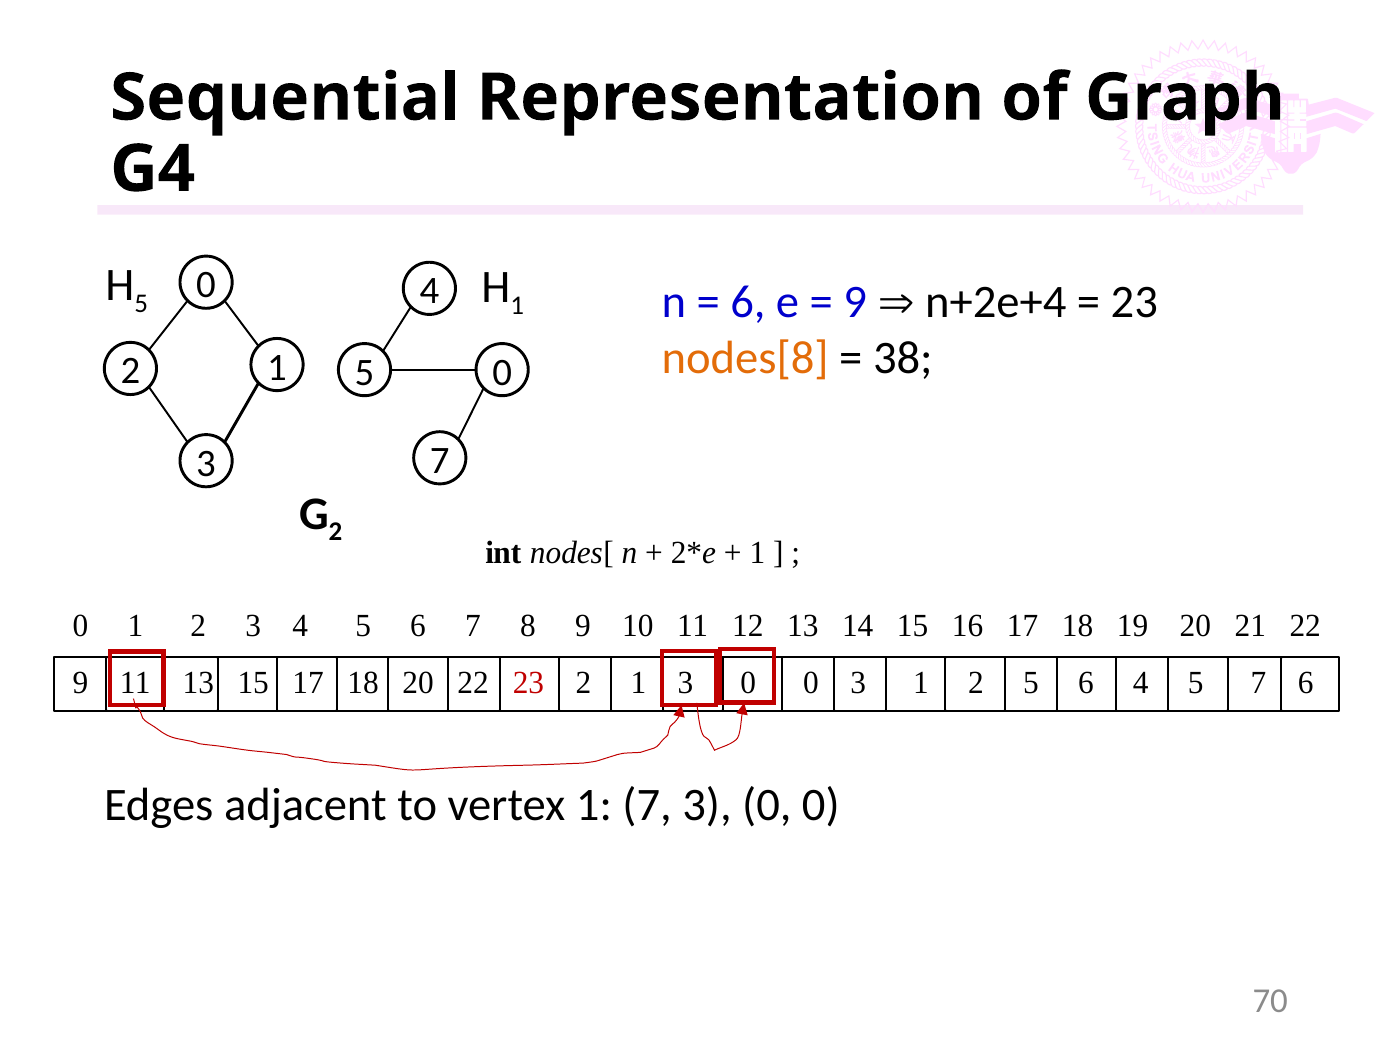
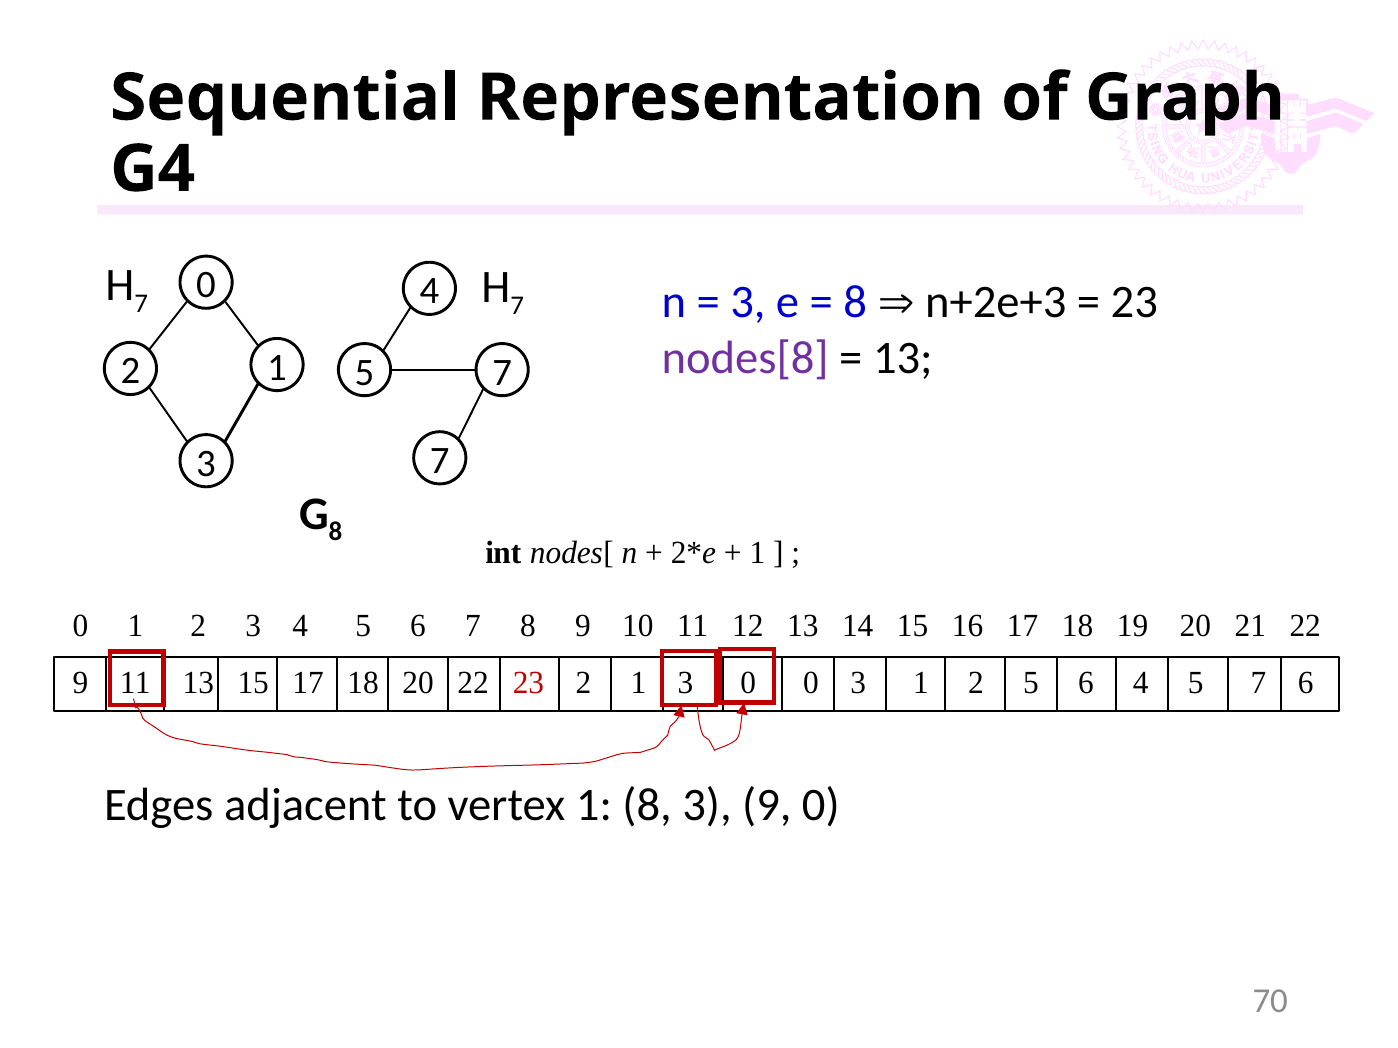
5: 5 -> 7 (141, 304)
1: 1 -> 7 (517, 306)
6: 6 -> 3 (748, 303)
9: 9 -> 8 (855, 303)
n+2e+4: n+2e+4 -> n+2e+3 (996, 303)
nodes[8 colour: orange -> purple (745, 358)
38: 38 -> 13 (903, 358)
0: 0 -> 7 (502, 373)
2: 2 -> 8 (335, 532)
1 7: 7 -> 8 (647, 805)
0: 0 -> 9 (767, 805)
